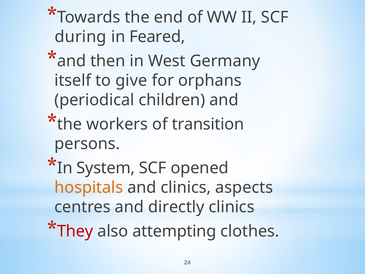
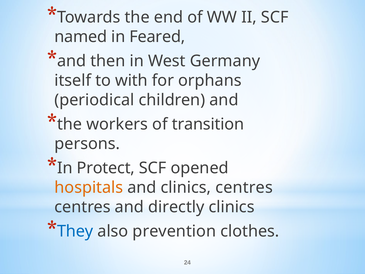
during: during -> named (81, 37)
give: give -> with (132, 81)
System: System -> Protect (106, 168)
clinics aspects: aspects -> centres (244, 187)
They colour: red -> blue (75, 231)
attempting: attempting -> prevention (174, 231)
